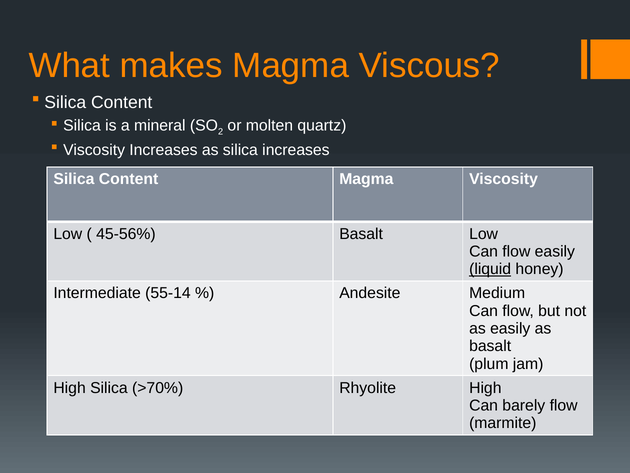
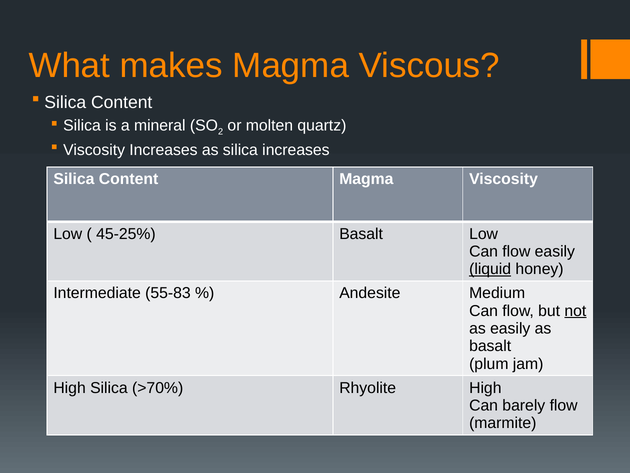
45-56%: 45-56% -> 45-25% (126, 234)
55-14: 55-14 -> 55-83 (168, 293)
not underline: none -> present (575, 311)
